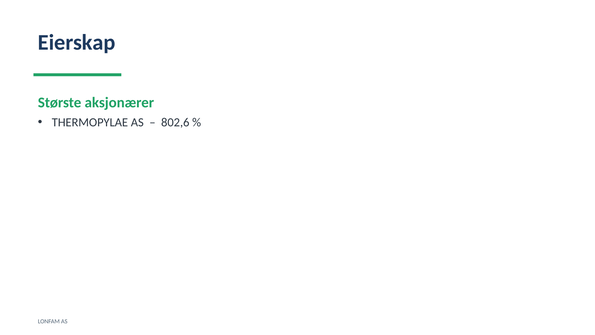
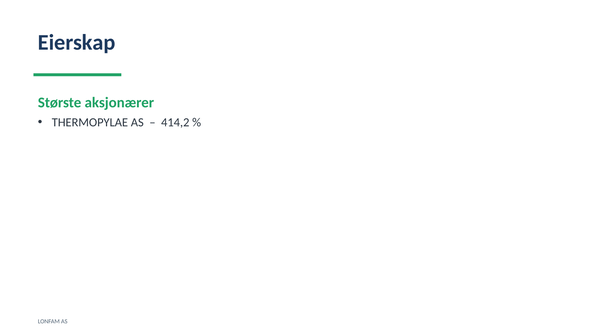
802,6: 802,6 -> 414,2 (175, 122)
